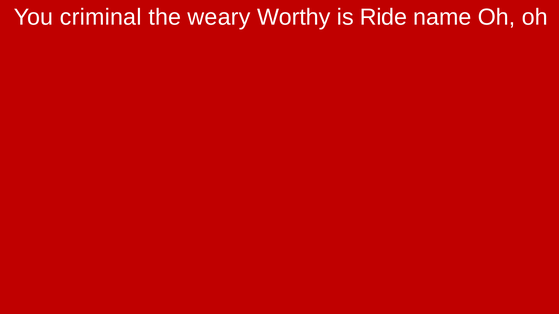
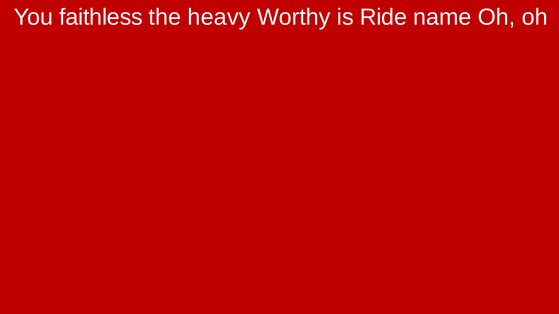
criminal: criminal -> faithless (101, 17)
weary: weary -> heavy (219, 17)
